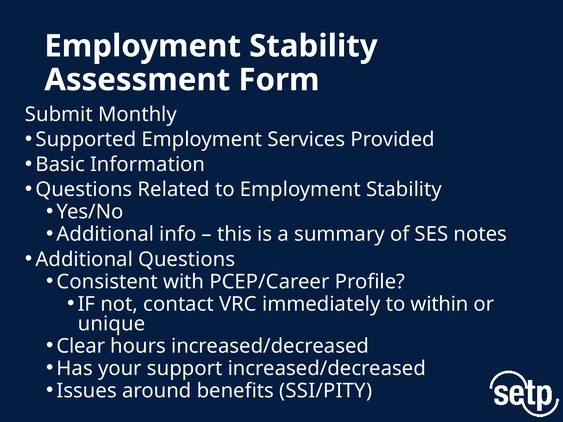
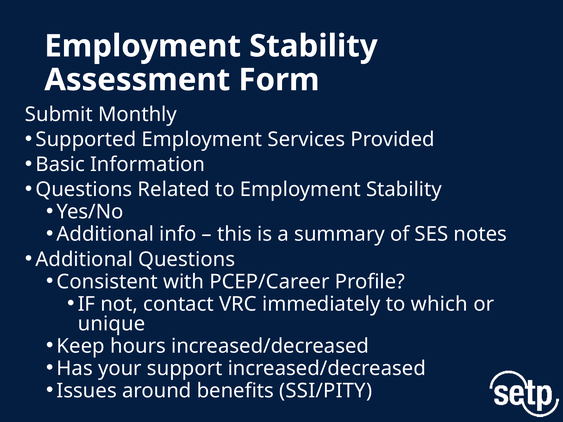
within: within -> which (439, 304)
Clear: Clear -> Keep (81, 346)
